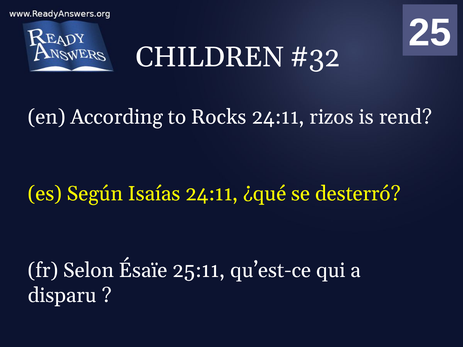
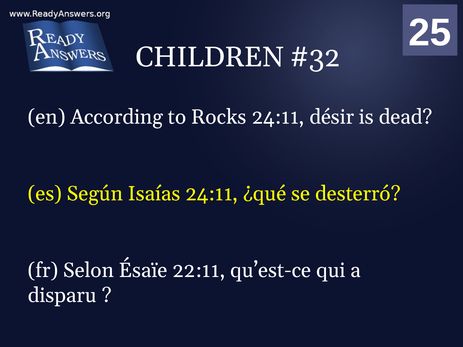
rizos: rizos -> désir (332, 117)
rend: rend -> dead (406, 117)
25:11: 25:11 -> 22:11 (199, 271)
